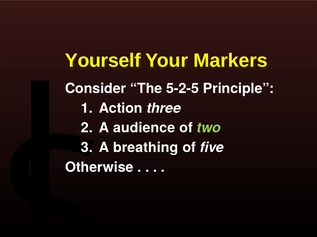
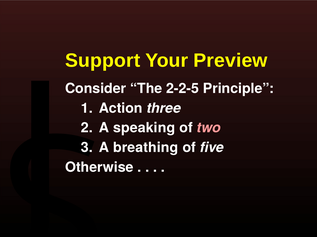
Yourself: Yourself -> Support (103, 61)
Markers: Markers -> Preview (230, 61)
5-2-5: 5-2-5 -> 2-2-5 (183, 89)
audience: audience -> speaking (144, 128)
two colour: light green -> pink (209, 128)
